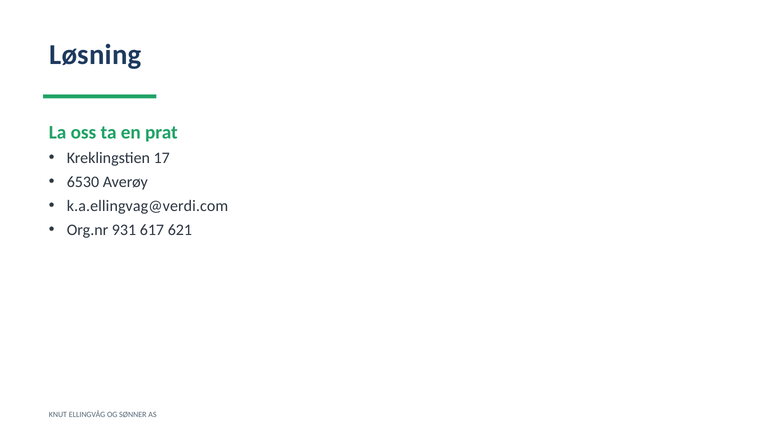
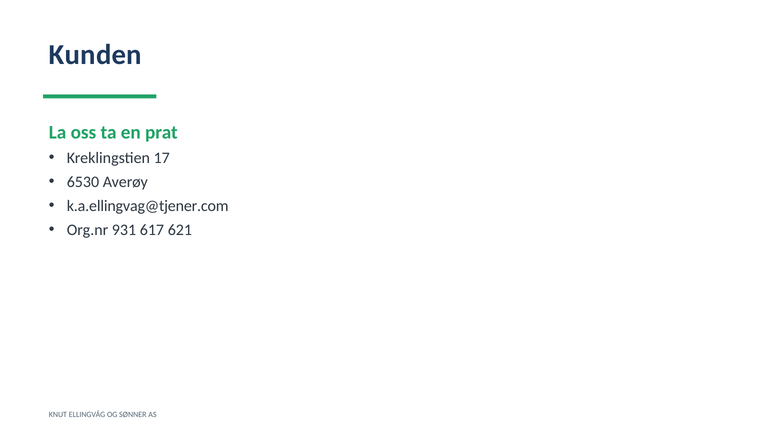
Løsning: Løsning -> Kunden (95, 55)
k.a.ellingvag@verdi.com: k.a.ellingvag@verdi.com -> k.a.ellingvag@tjener.com (148, 206)
